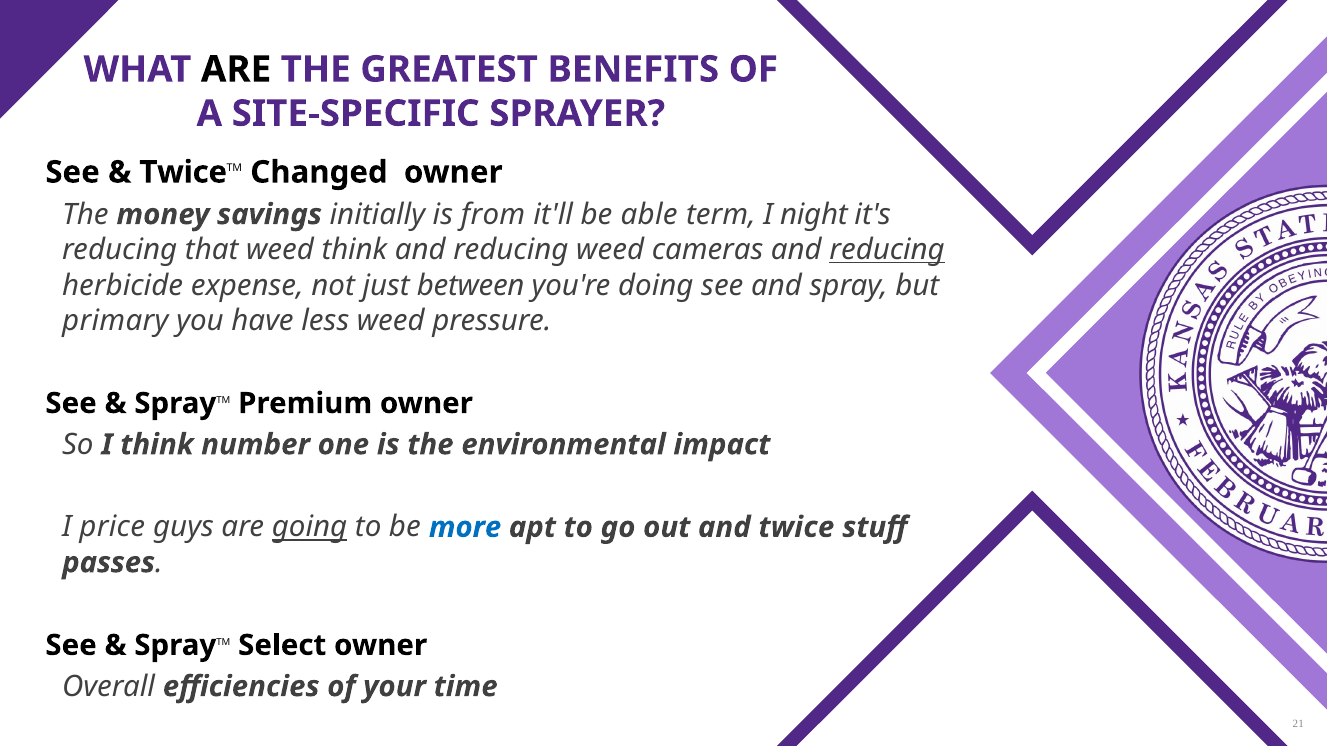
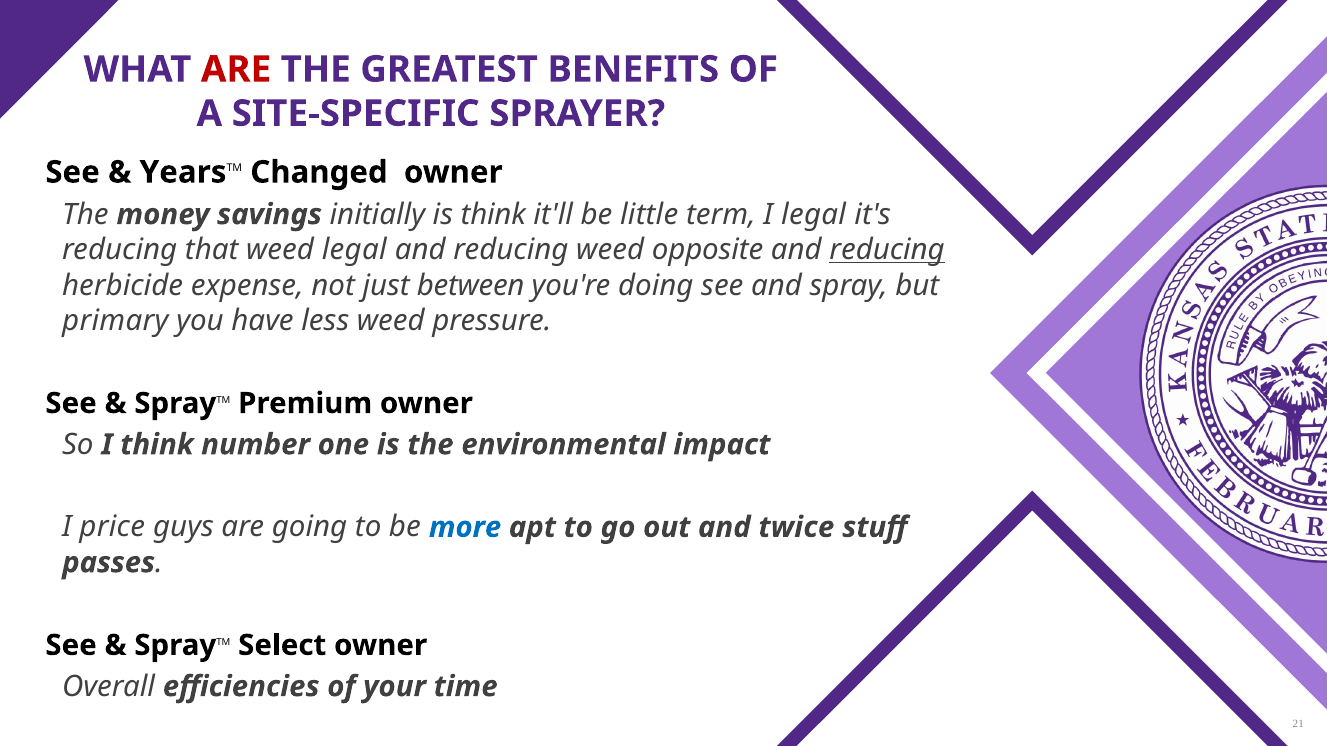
ARE colour: black -> red (236, 69)
Twice: Twice -> Years (183, 172)
is from: from -> think (493, 215)
able: able -> little (649, 215)
I night: night -> legal (814, 215)
weed think: think -> legal (354, 250)
cameras: cameras -> opposite (708, 250)
going underline: present -> none (310, 528)
